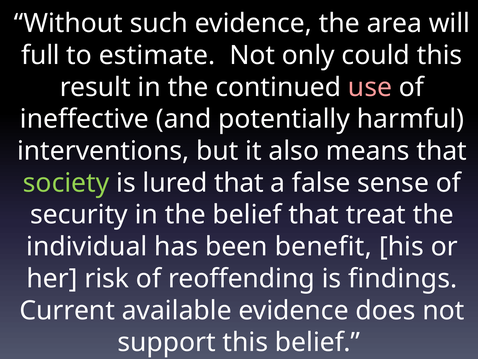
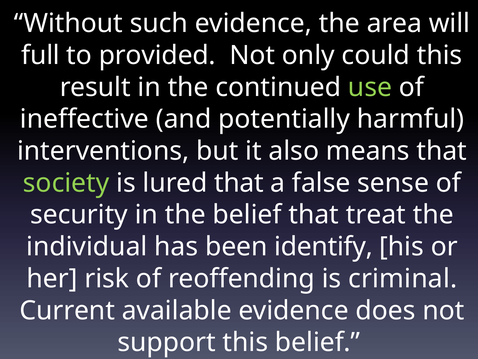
estimate: estimate -> provided (157, 55)
use colour: pink -> light green (370, 87)
benefit: benefit -> identify (324, 246)
findings: findings -> criminal (403, 278)
